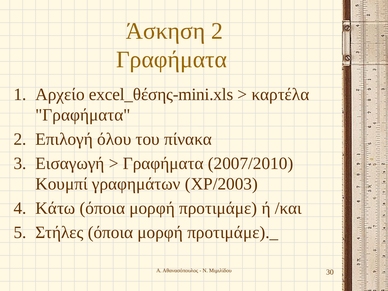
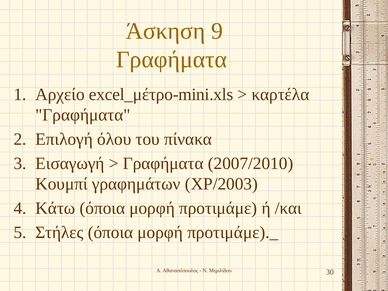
Άσκηση 2: 2 -> 9 (217, 31)
excel_θέσης-mini.xls: excel_θέσης-mini.xls -> excel_μέτρο-mini.xls (161, 94)
